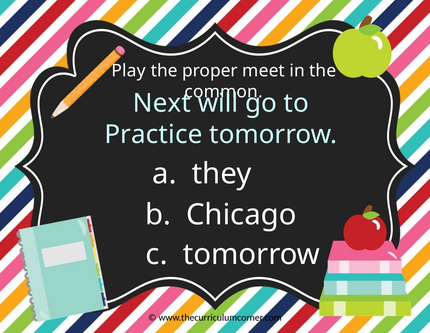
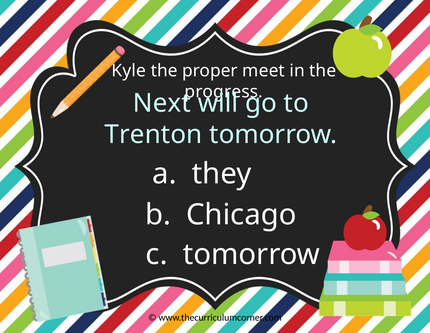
Play: Play -> Kyle (129, 71)
common: common -> progress (224, 91)
Practice: Practice -> Trenton (153, 134)
